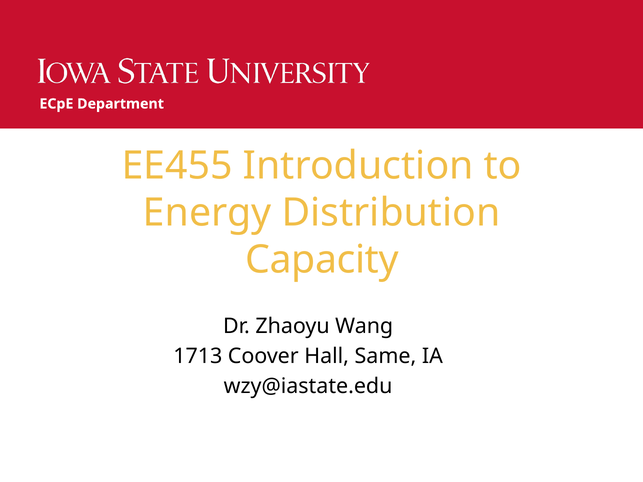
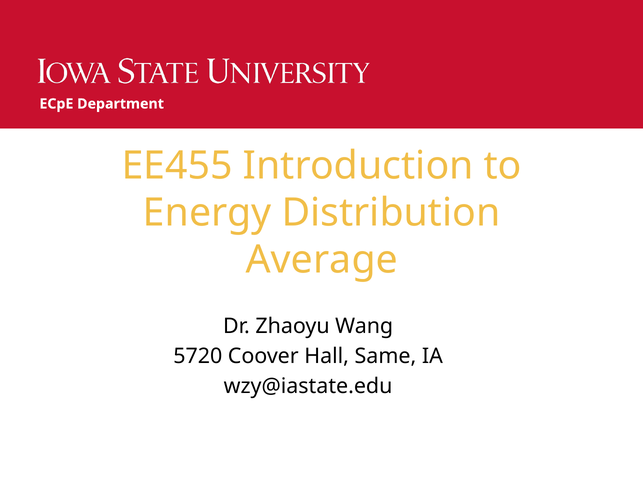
Capacity: Capacity -> Average (322, 260)
1713: 1713 -> 5720 (198, 356)
